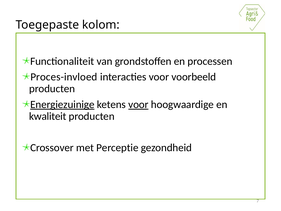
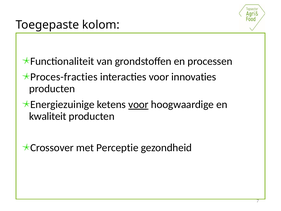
Proces-invloed: Proces-invloed -> Proces-fracties (64, 77)
voorbeeld: voorbeeld -> innovaties (194, 77)
Energiezuinige underline: present -> none (62, 104)
